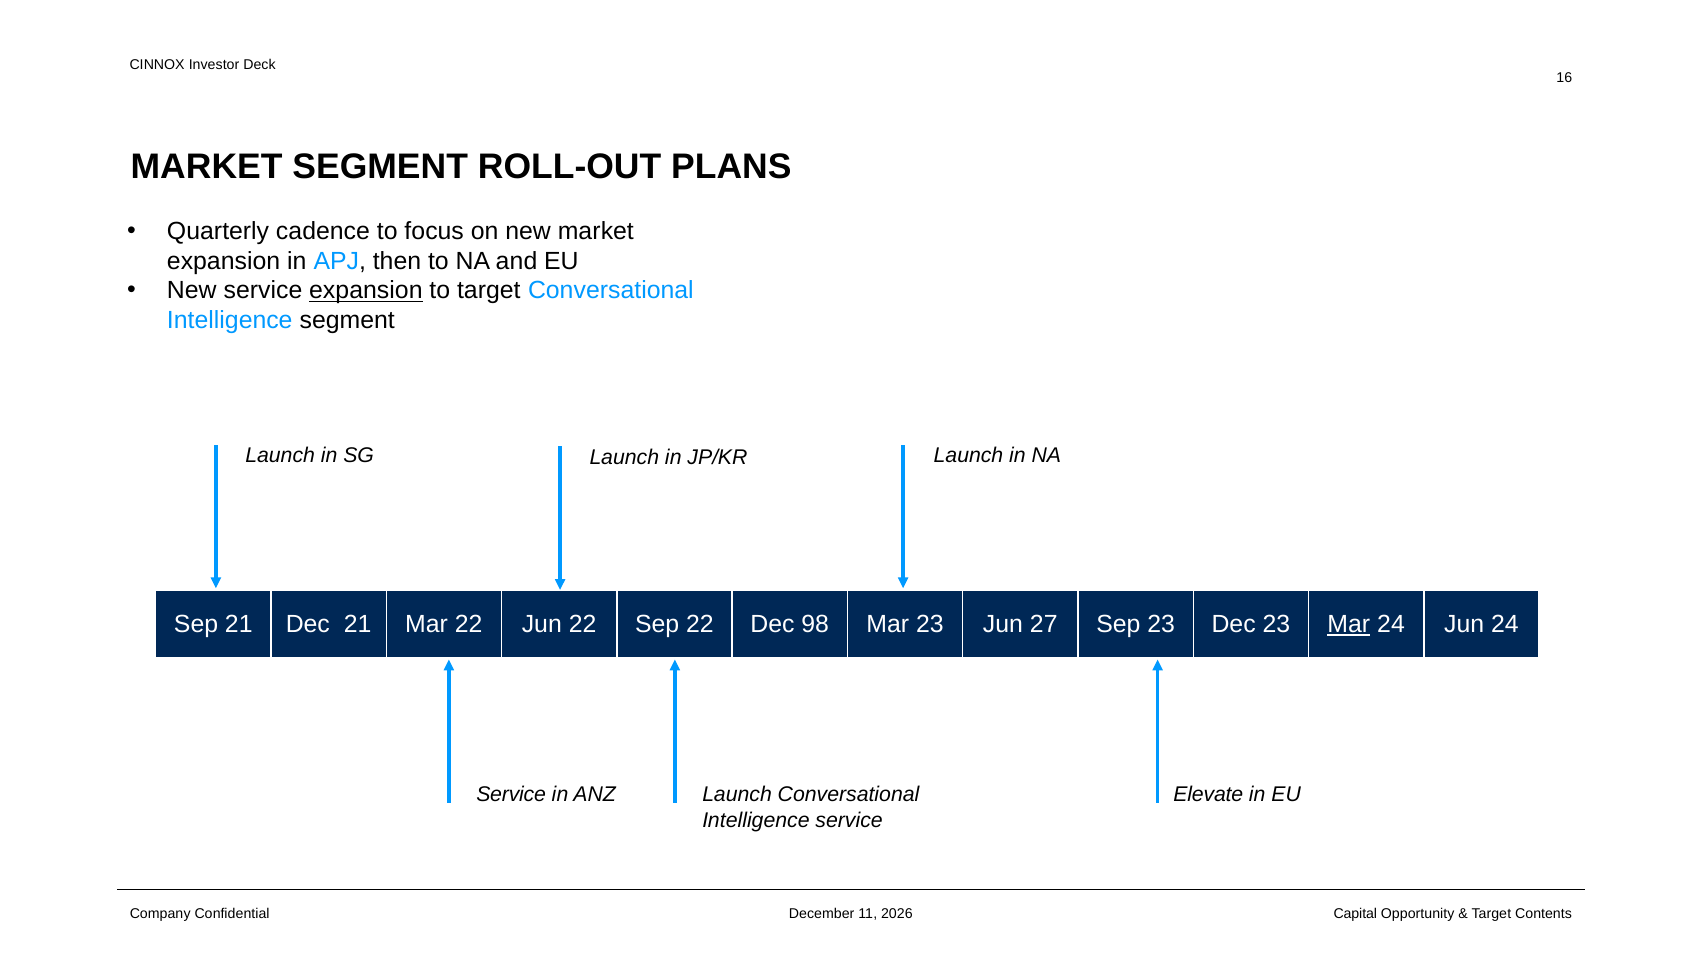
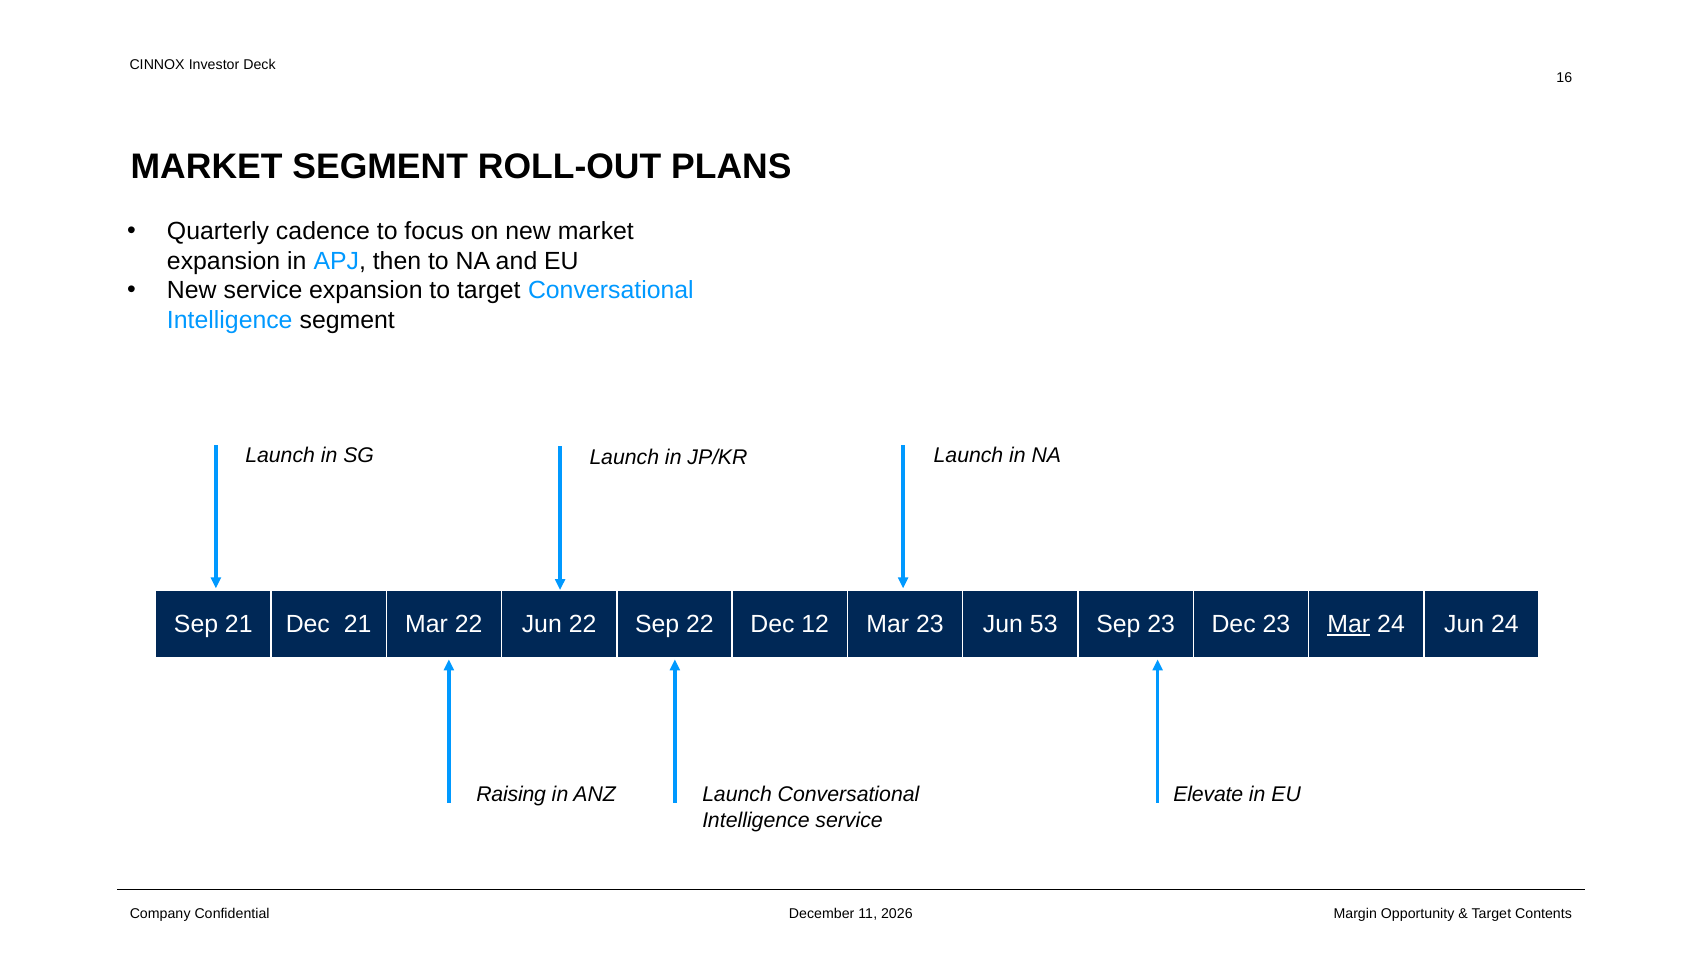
expansion underline: present -> none (366, 291)
98: 98 -> 12 (815, 625)
27: 27 -> 53 (1044, 625)
Service: Service -> Raising (511, 795)
Capital: Capital -> Margin (1355, 914)
